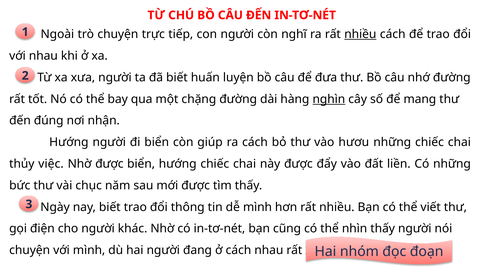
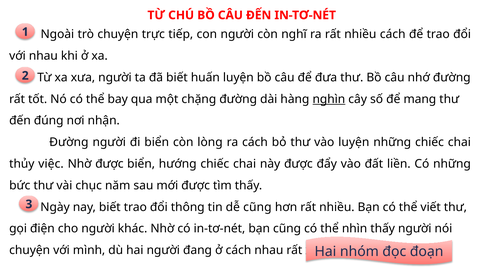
nhiều underline: present -> none (360, 34)
Hướng: Hướng -> Đường (69, 142)
giúp: giúp -> lòng (210, 142)
vào hươu: hươu -> luyện (354, 142)
dễ mình: mình -> cũng (257, 207)
